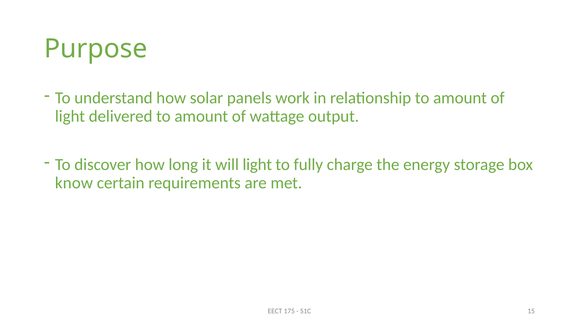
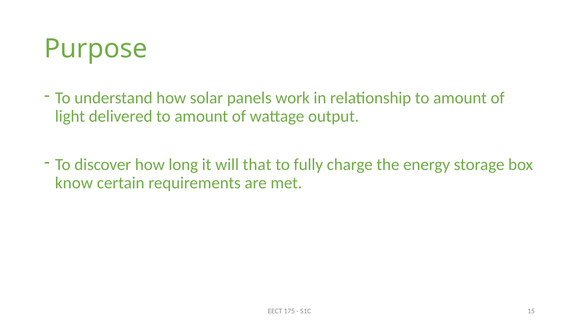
will light: light -> that (257, 165)
